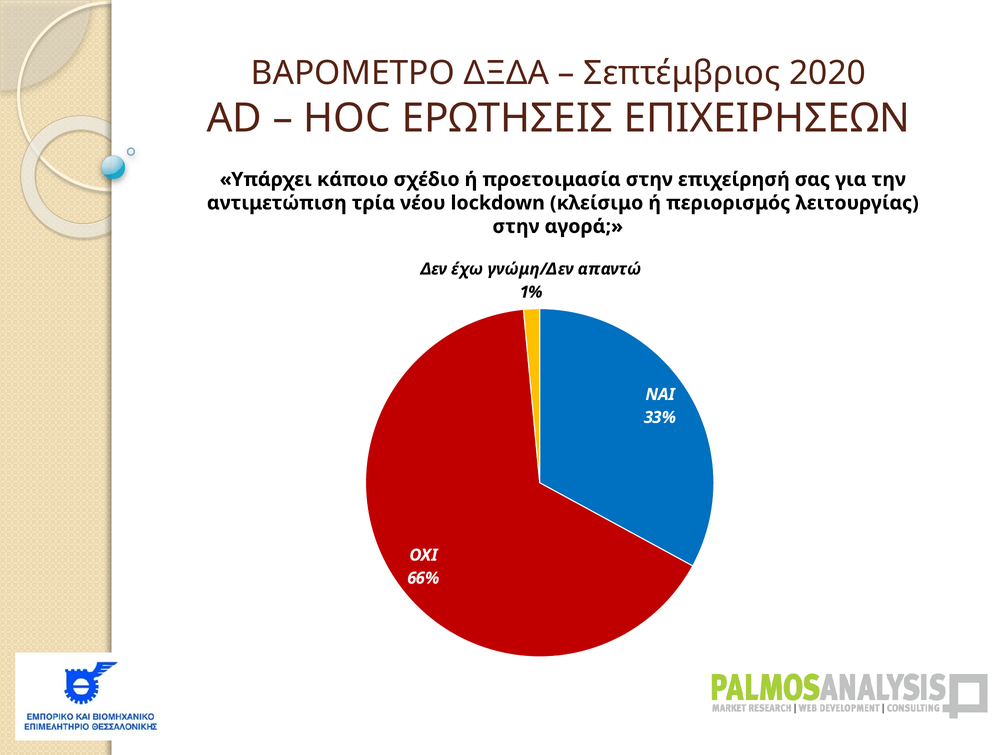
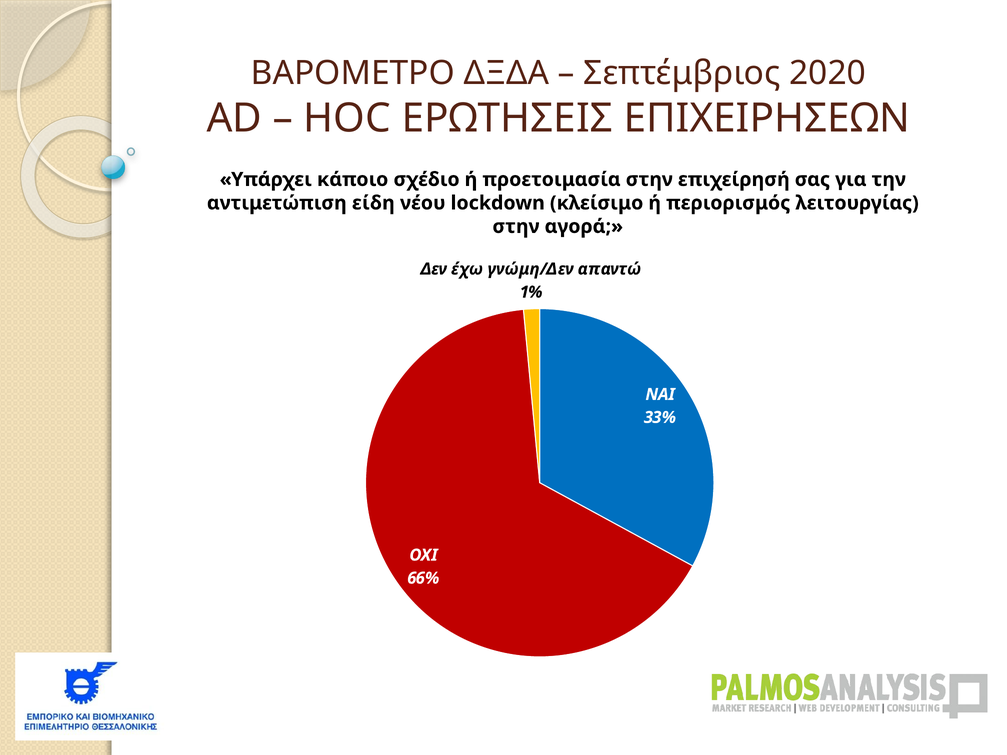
τρία: τρία -> είδη (373, 203)
